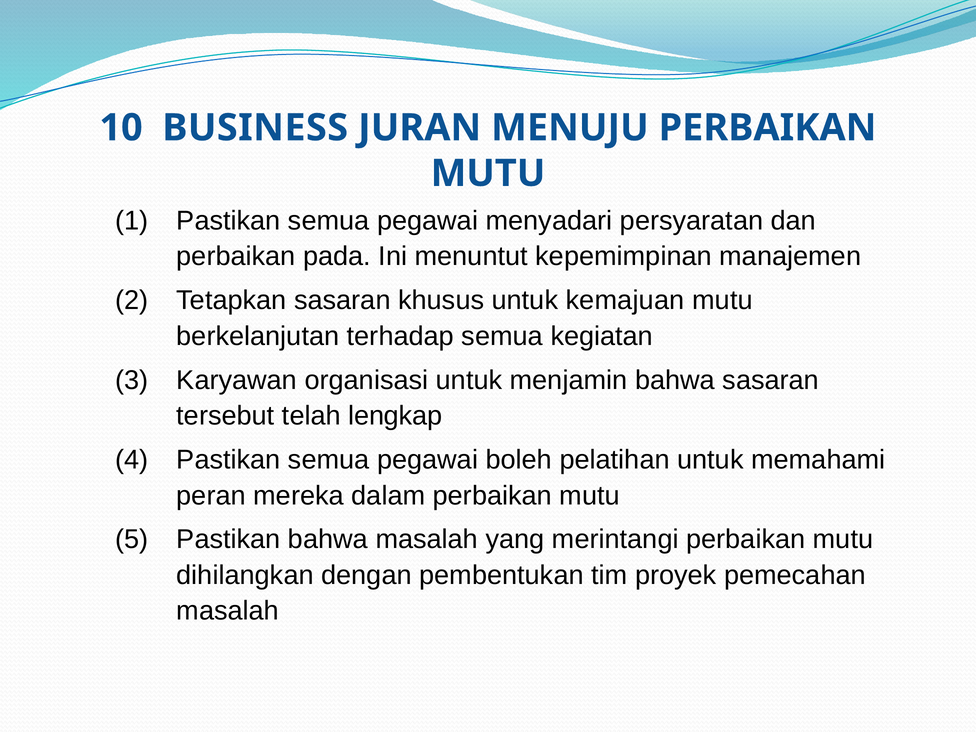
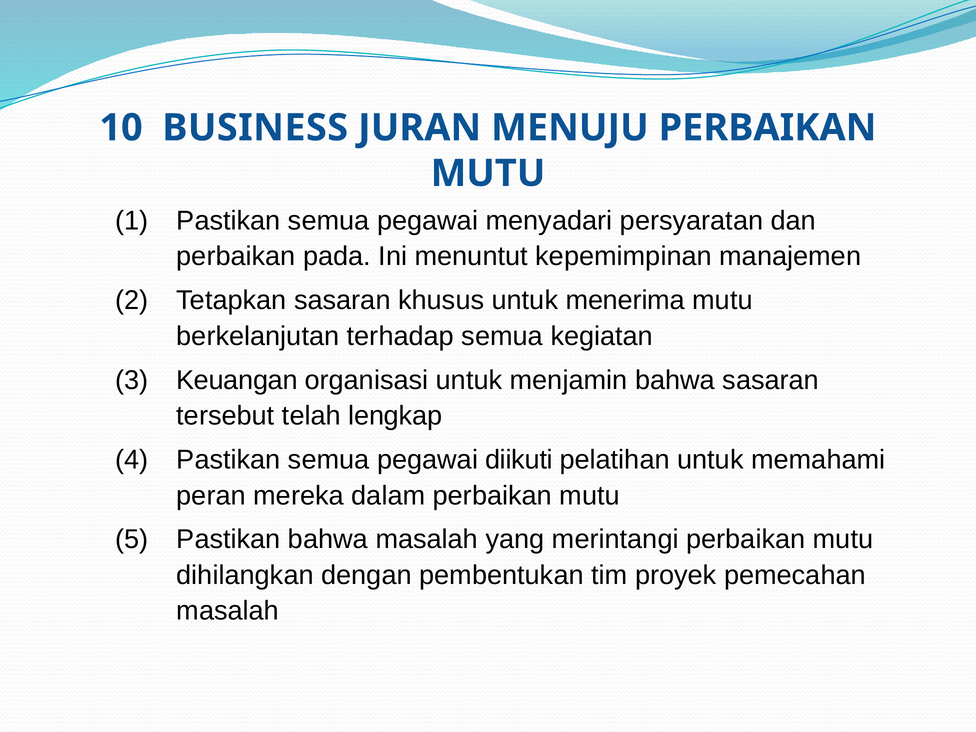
kemajuan: kemajuan -> menerima (625, 300)
Karyawan: Karyawan -> Keuangan (237, 380)
boleh: boleh -> diikuti (519, 460)
